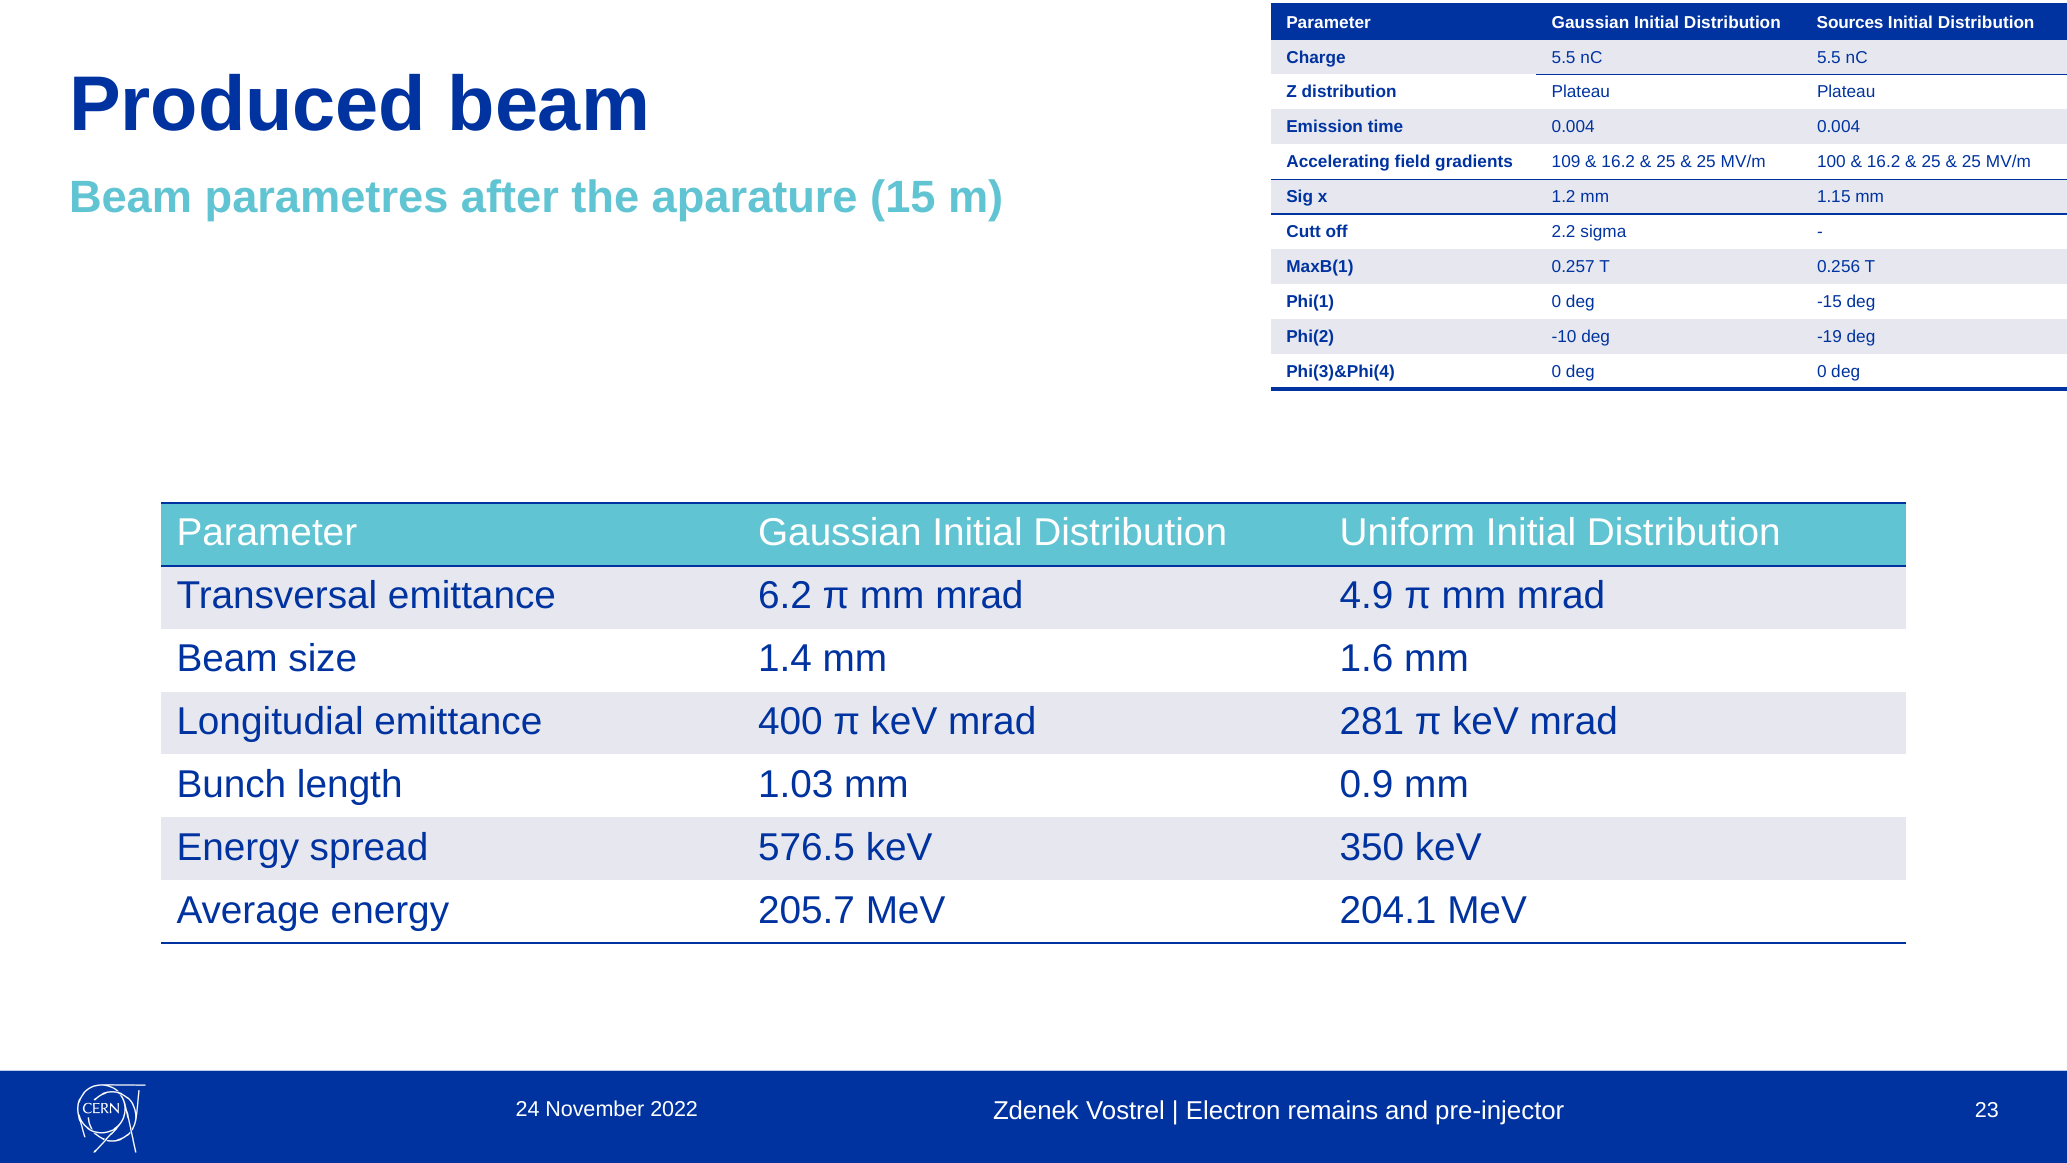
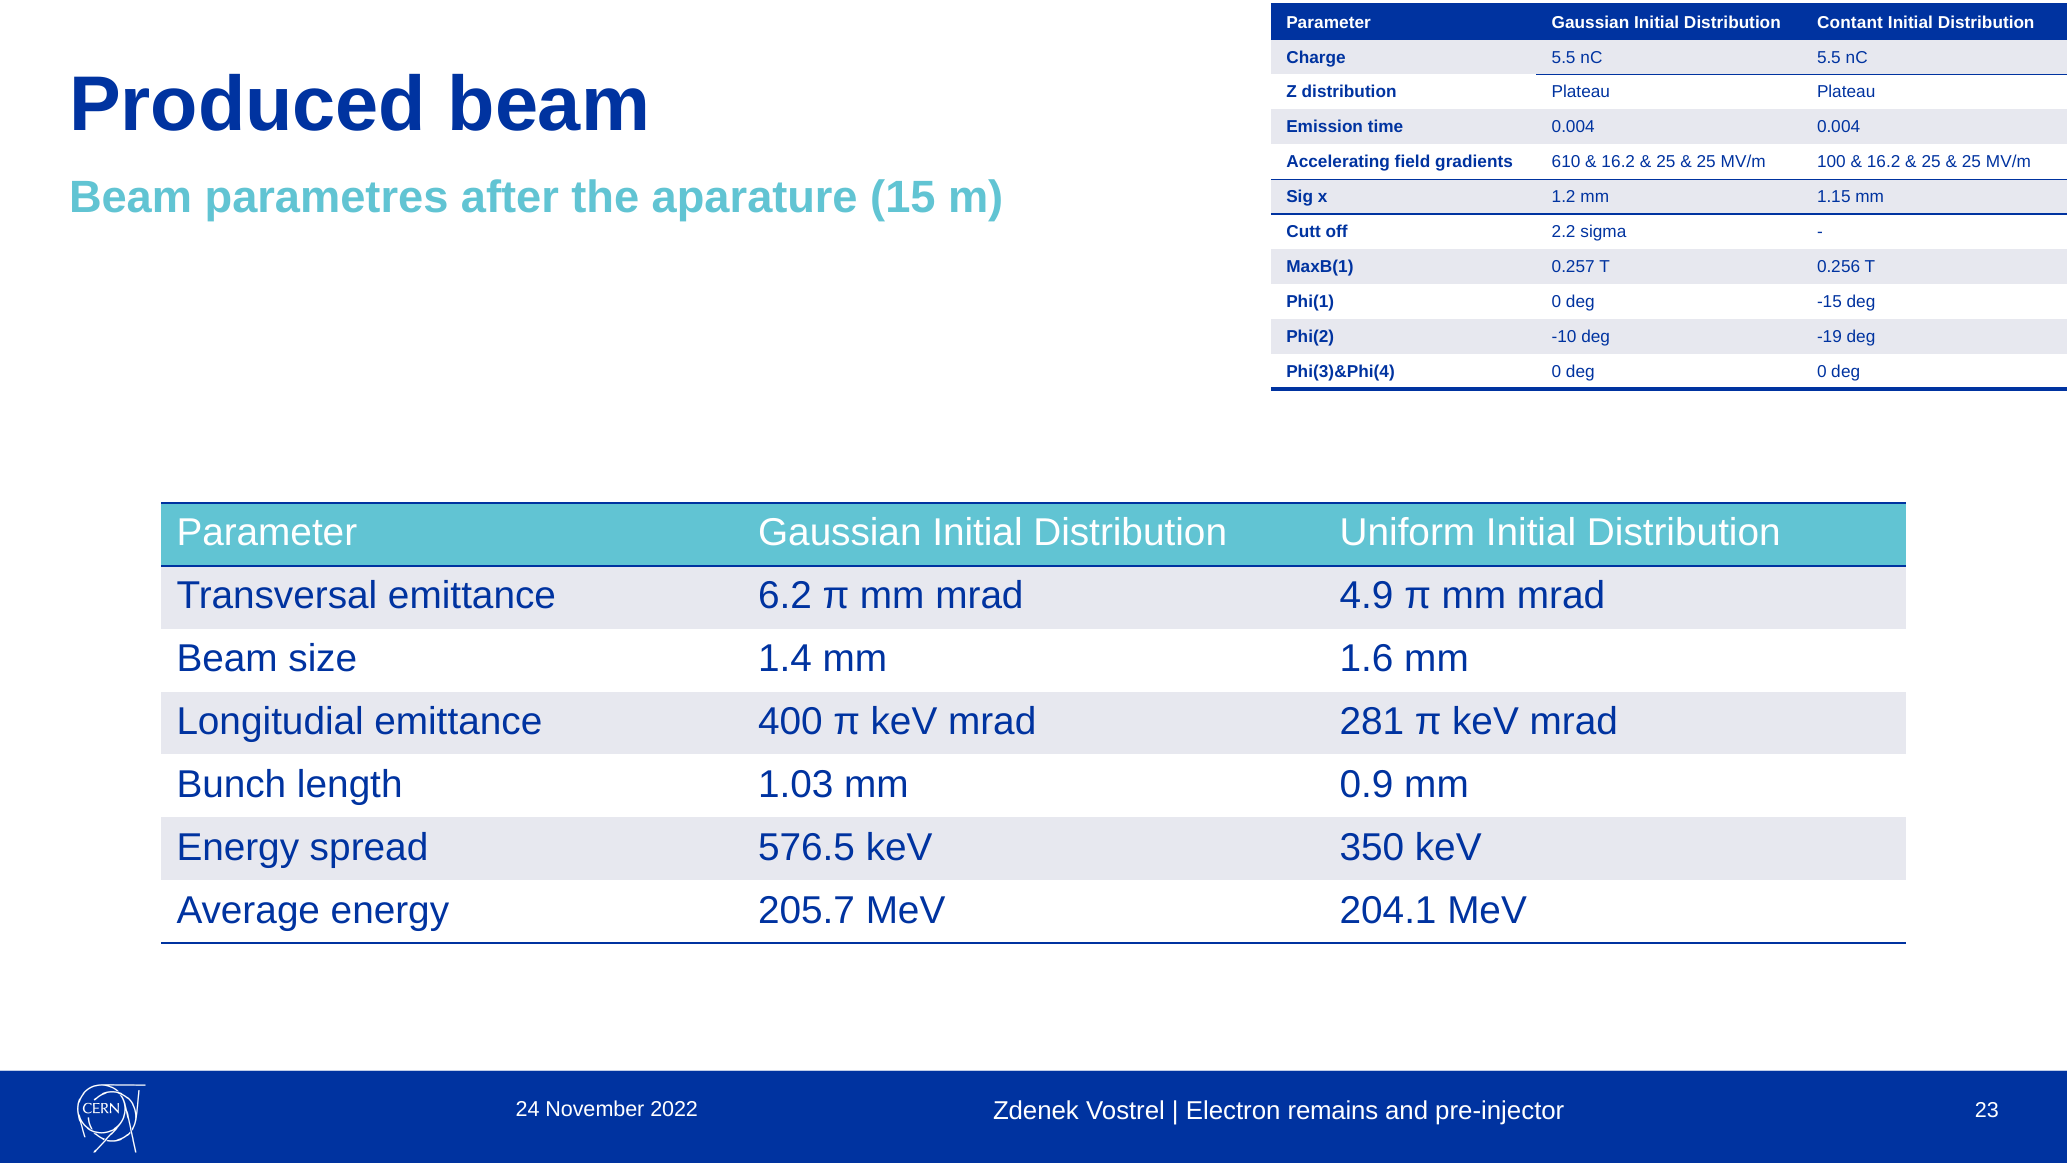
Sources: Sources -> Contant (1850, 22)
109: 109 -> 610 (1566, 162)
